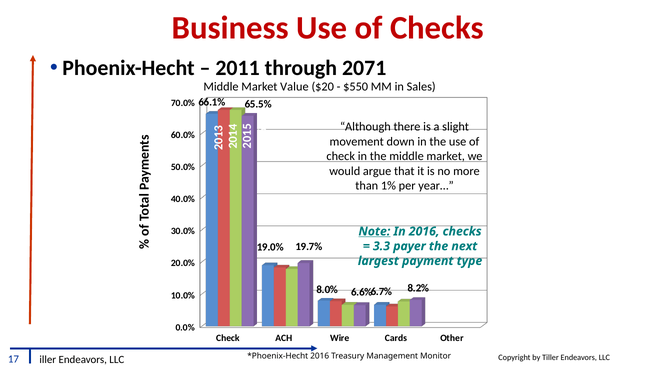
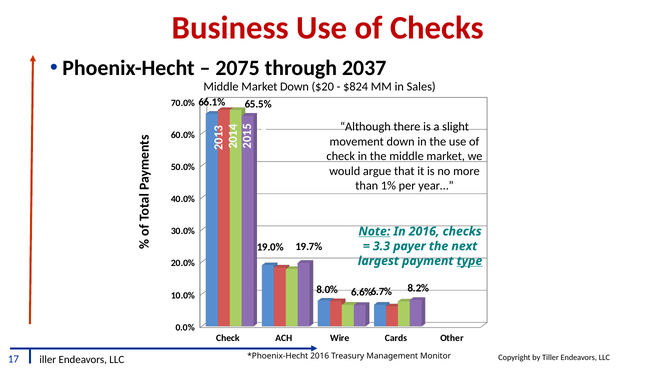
2011: 2011 -> 2075 (238, 68)
2071: 2071 -> 2037 (364, 68)
Market Value: Value -> Down (294, 87)
$550: $550 -> $824 (356, 87)
type underline: none -> present (469, 261)
